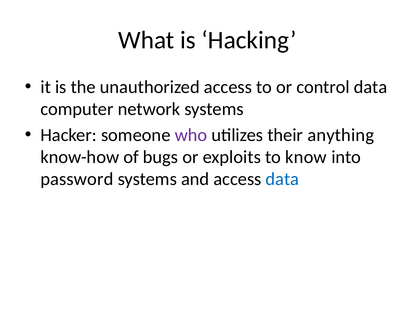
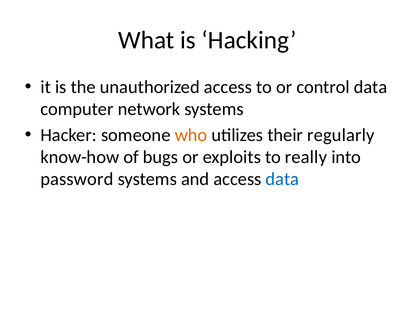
who colour: purple -> orange (191, 135)
anything: anything -> regularly (341, 135)
know: know -> really (306, 157)
